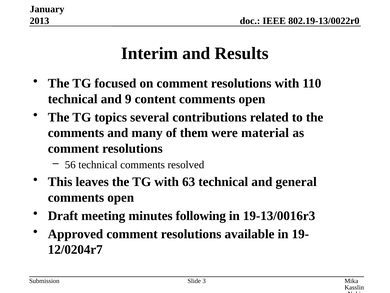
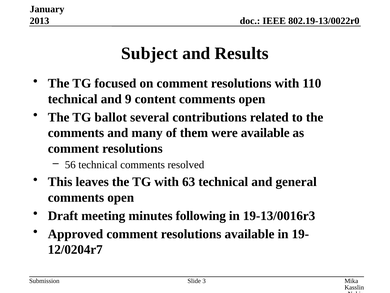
Interim: Interim -> Subject (150, 53)
topics: topics -> ballot (111, 117)
were material: material -> available (265, 133)
